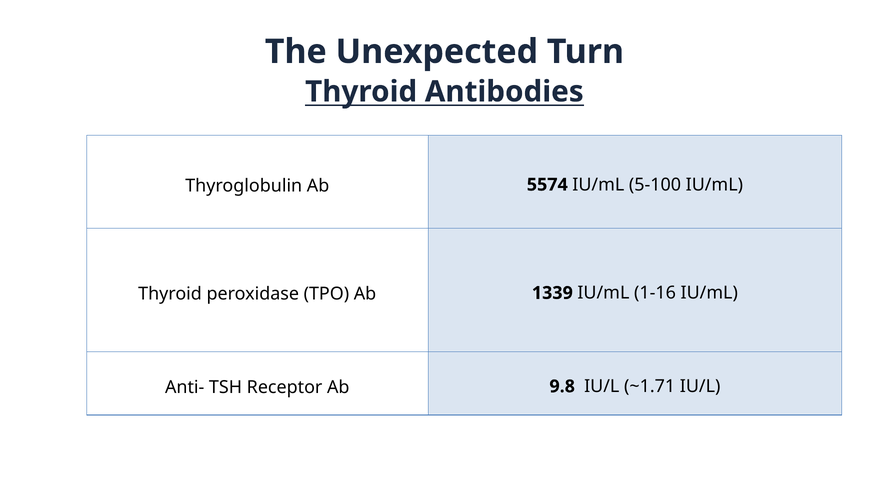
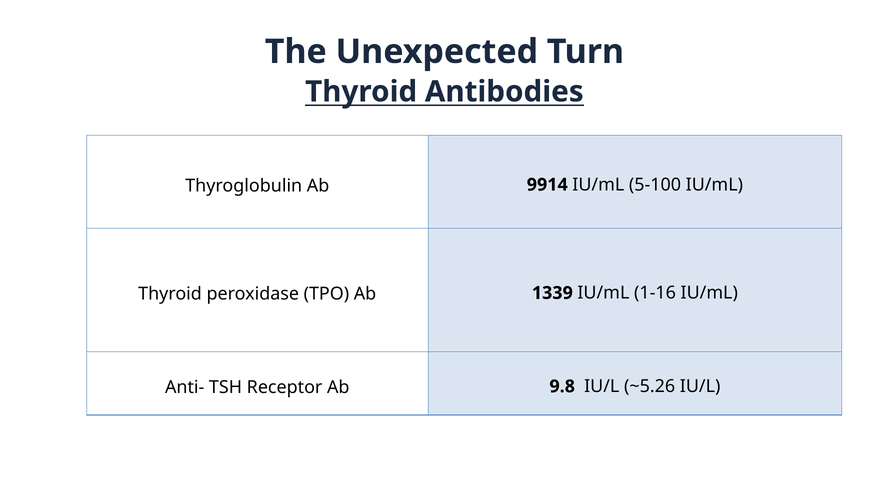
5574: 5574 -> 9914 (547, 185)
~1.71: ~1.71 -> ~5.26 (650, 386)
